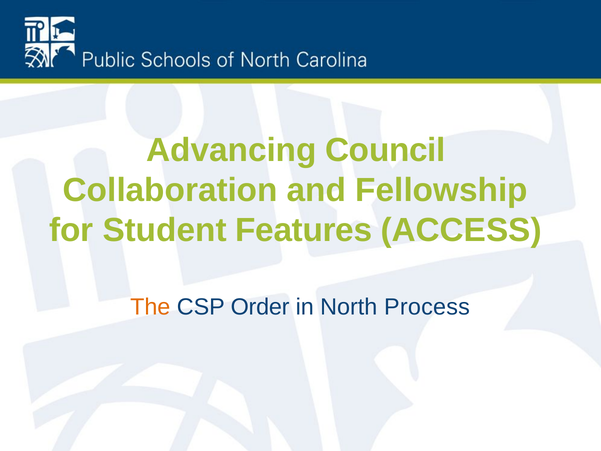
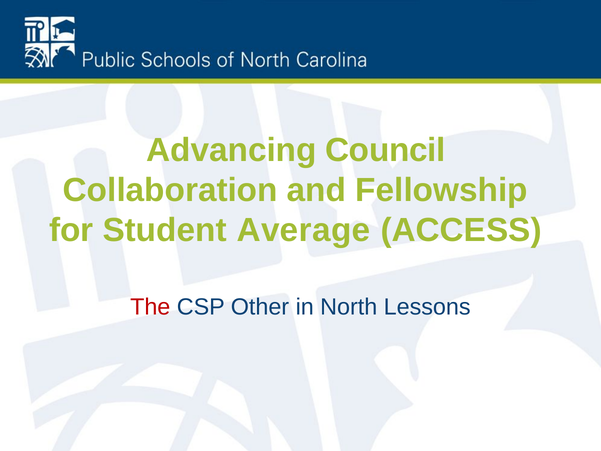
Features: Features -> Average (303, 230)
The colour: orange -> red (150, 307)
Order: Order -> Other (260, 307)
Process: Process -> Lessons (427, 307)
